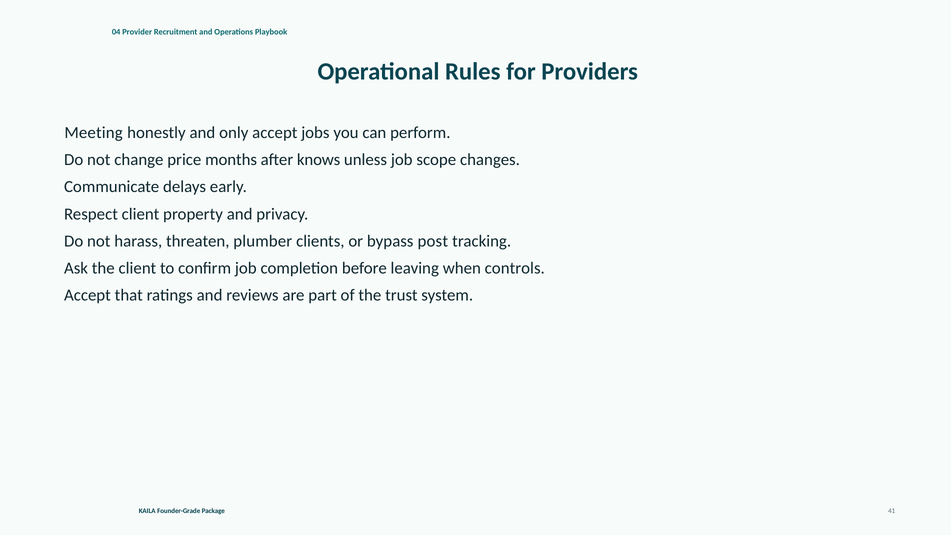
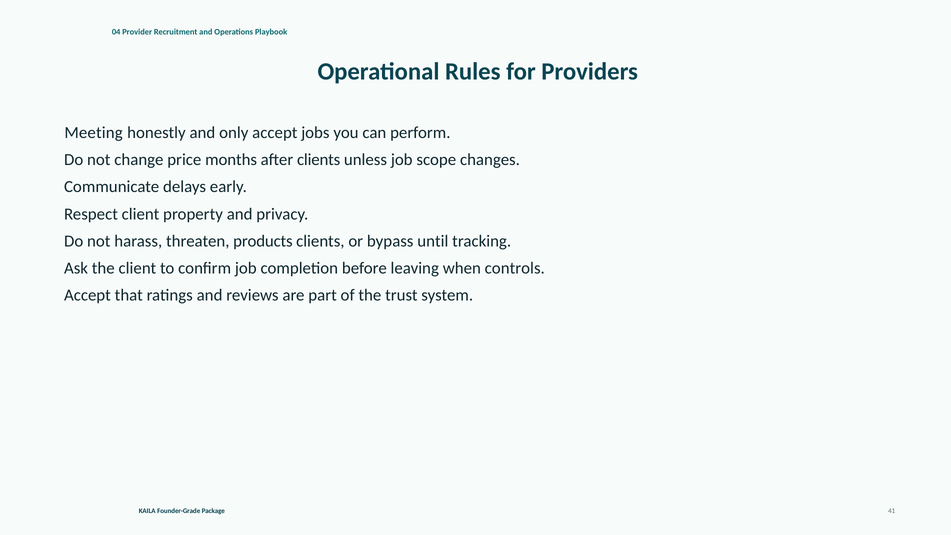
after knows: knows -> clients (319, 160)
plumber: plumber -> products (263, 241)
post: post -> until (433, 241)
